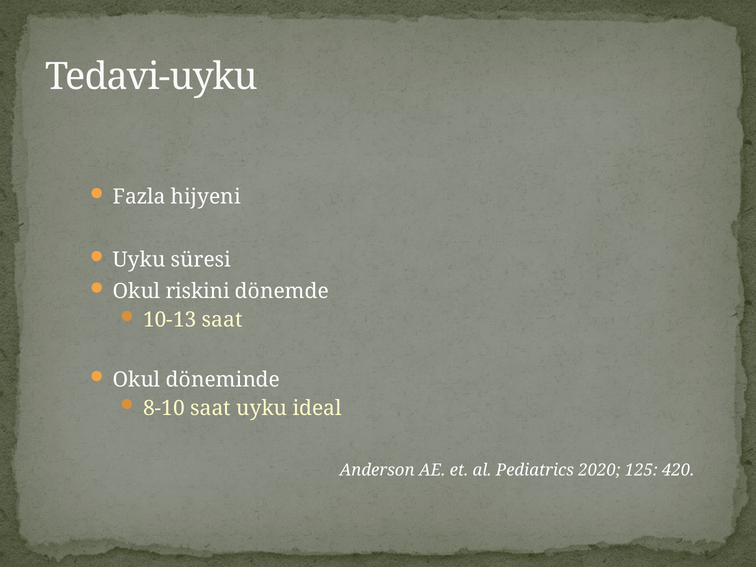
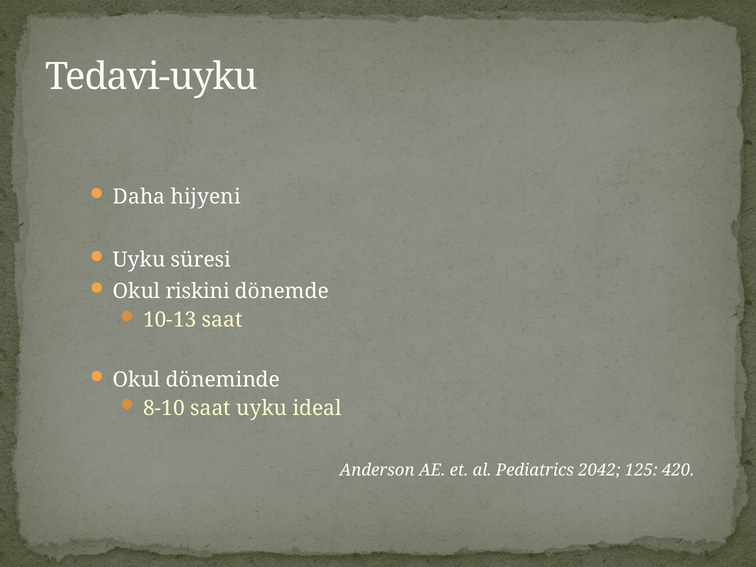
Fazla: Fazla -> Daha (139, 197)
2020: 2020 -> 2042 (599, 470)
